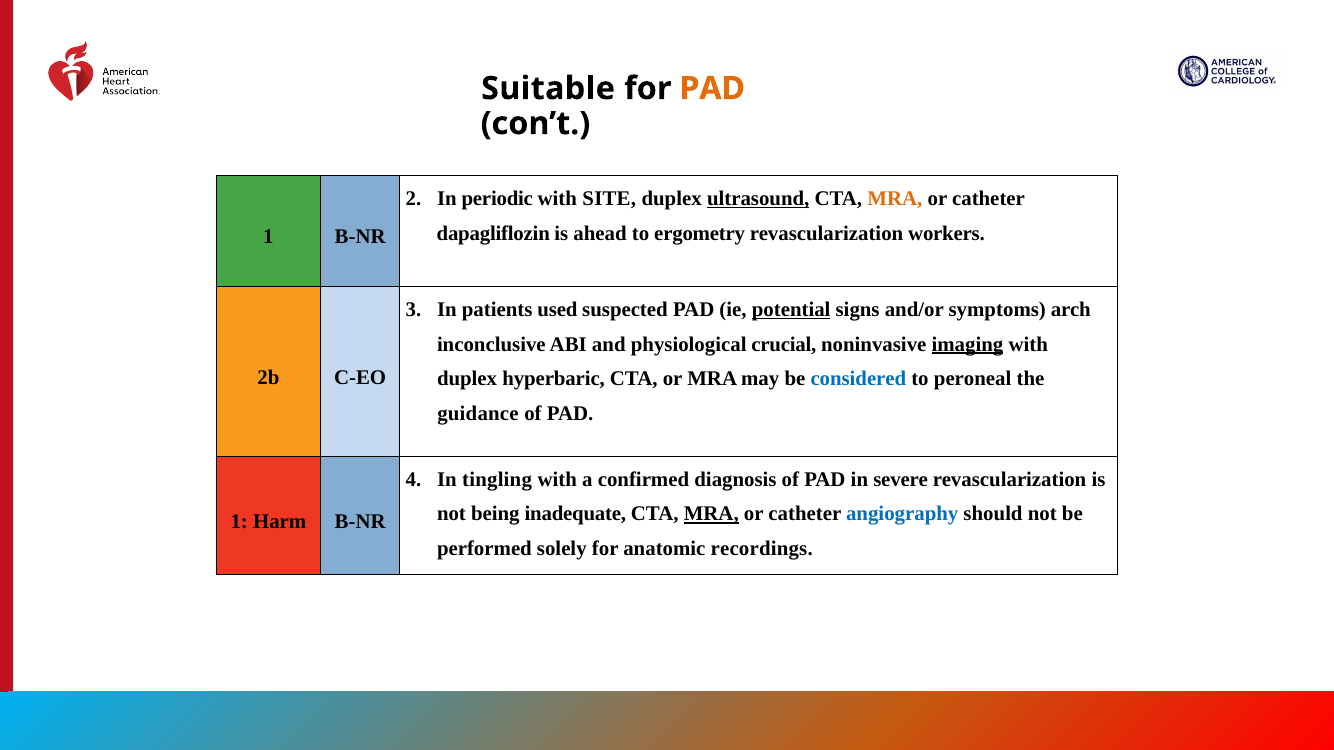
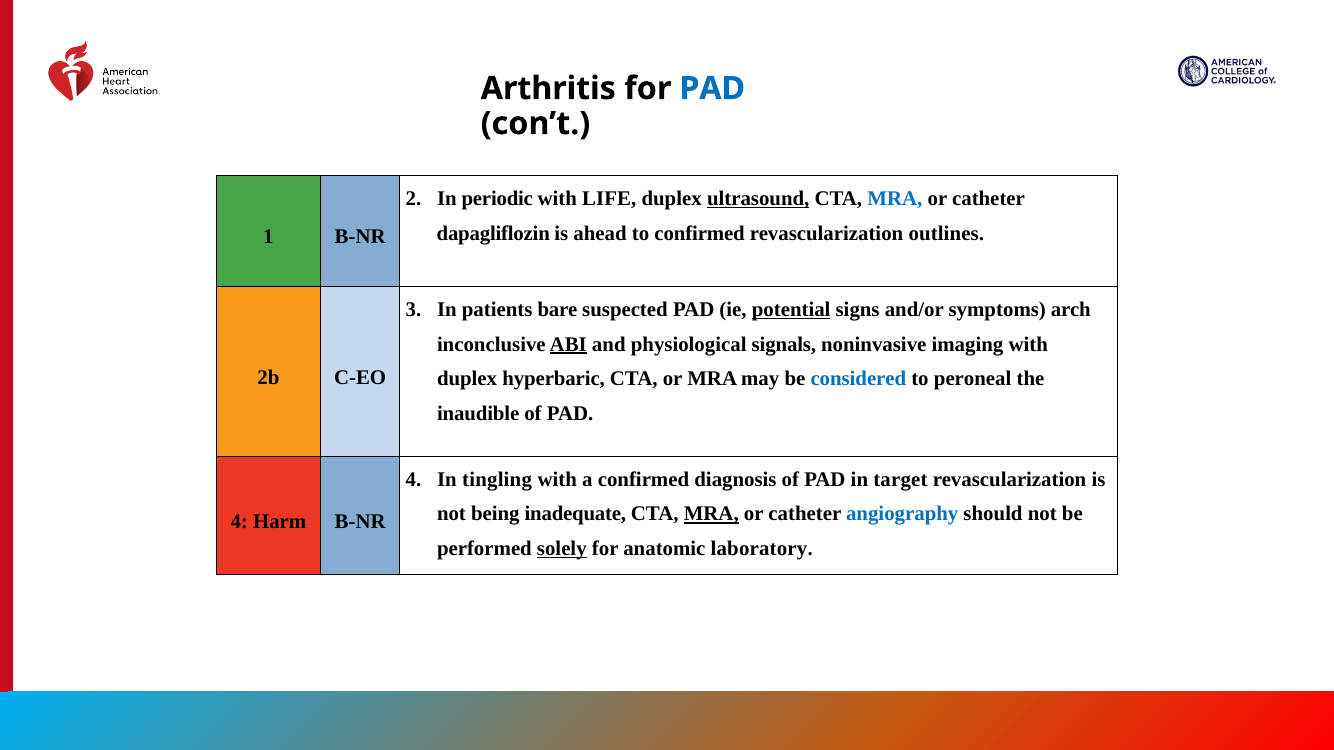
Suitable: Suitable -> Arthritis (548, 89)
PAD colour: orange -> blue (712, 89)
SITE: SITE -> LIFE (609, 199)
MRA colour: orange -> blue (895, 199)
to ergometry: ergometry -> confirmed (700, 233)
workers: workers -> outlines (946, 233)
used: used -> bare (557, 310)
ABI underline: none -> present (568, 344)
crucial: crucial -> signals (784, 344)
imaging underline: present -> none (967, 344)
guidance: guidance -> inaudible (478, 414)
severe: severe -> target (900, 480)
1: 1 -> 4 (239, 522)
solely underline: none -> present (562, 549)
recordings: recordings -> laboratory (762, 549)
